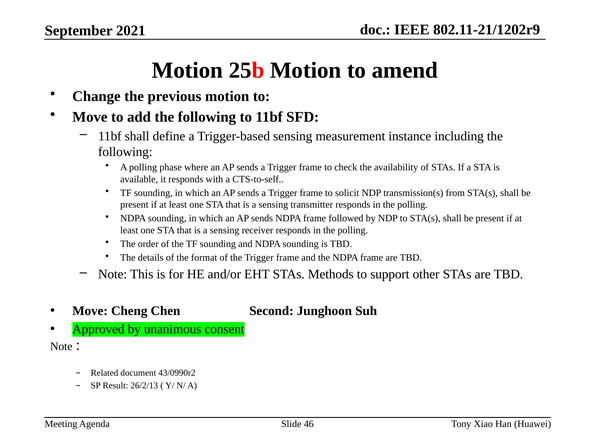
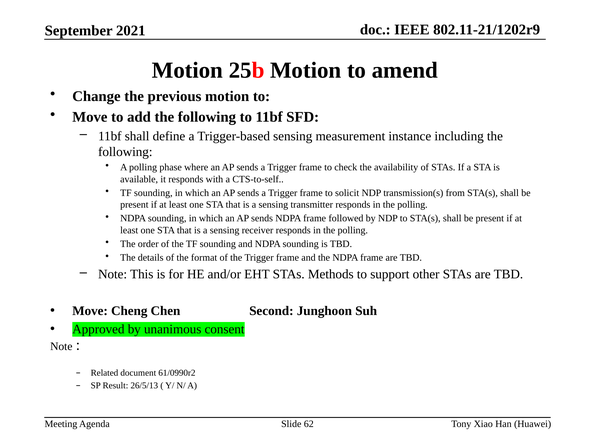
43/0990r2: 43/0990r2 -> 61/0990r2 (177, 373)
26/2/13: 26/2/13 -> 26/5/13 (144, 386)
46: 46 -> 62 (309, 424)
